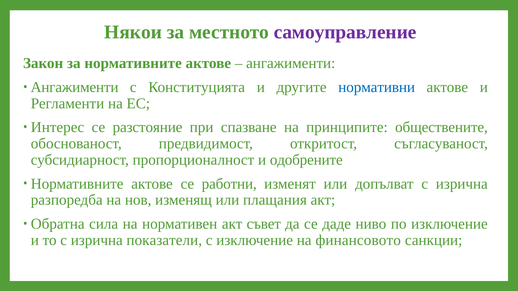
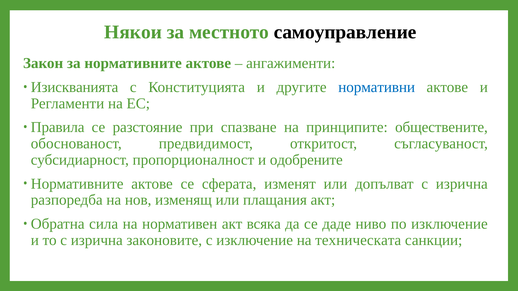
самоуправление colour: purple -> black (345, 32)
Ангажименти: Ангажименти -> Изискванията (75, 87)
Интерес: Интерес -> Правила (58, 127)
работни: работни -> сферата (229, 184)
съвет: съвет -> всяка (264, 224)
показатели: показатели -> законовите (164, 240)
финансовото: финансовото -> техническата (358, 240)
